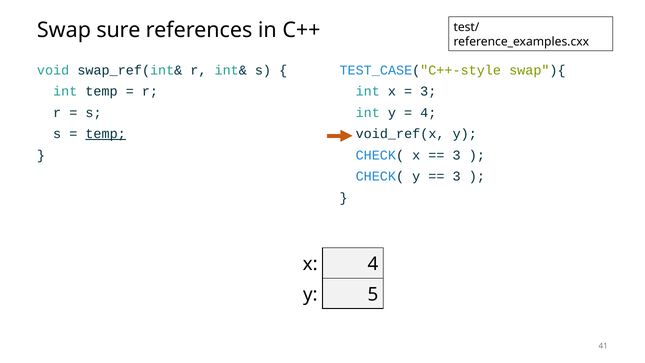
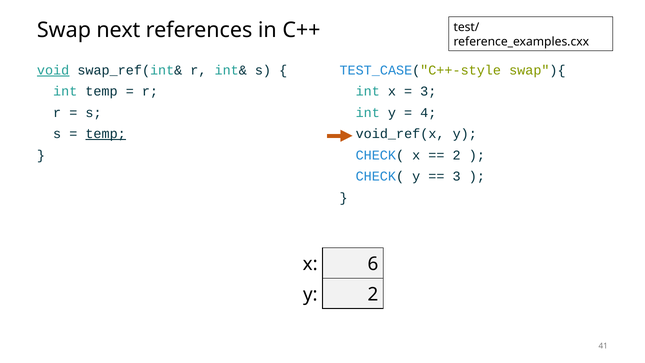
sure: sure -> next (118, 30)
void underline: none -> present (53, 70)
3: 3 -> 2 (457, 155)
x 4: 4 -> 6 (373, 264)
y 5: 5 -> 2 (373, 294)
